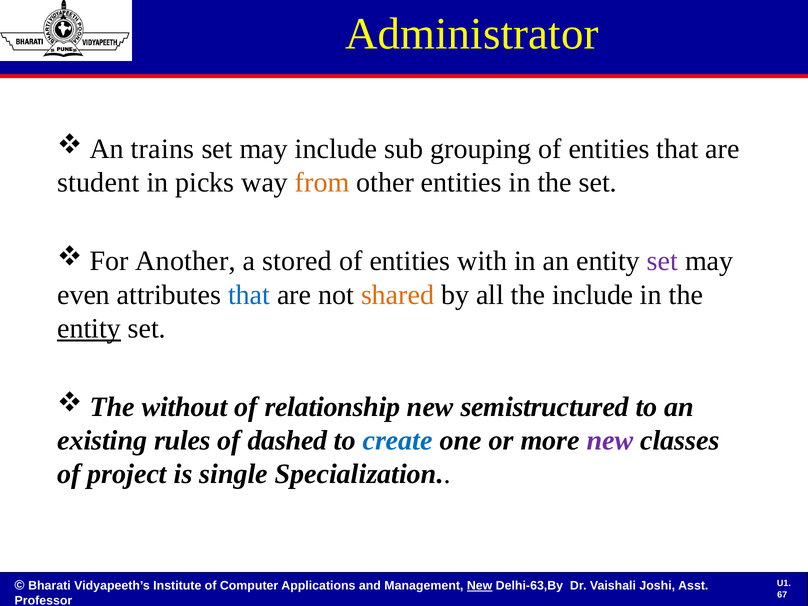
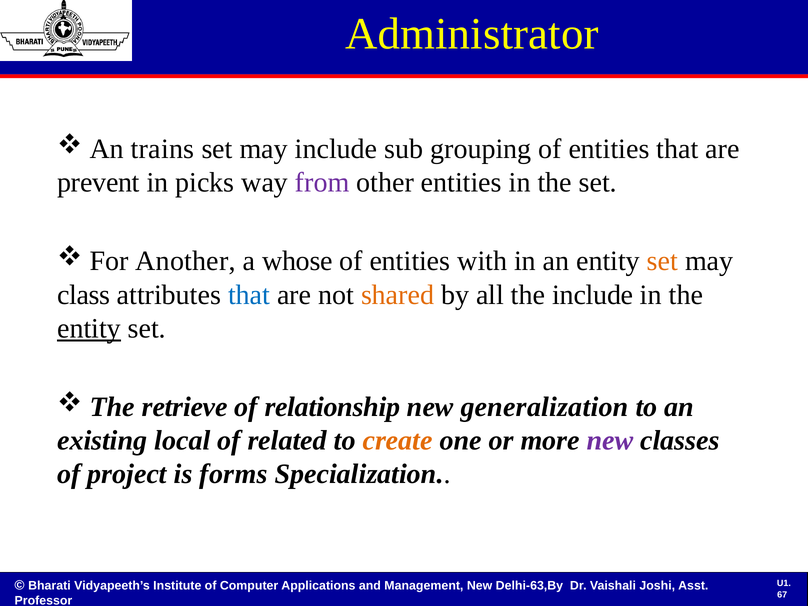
student: student -> prevent (98, 183)
from colour: orange -> purple (322, 183)
stored: stored -> whose (297, 261)
set colour: purple -> orange (663, 261)
even: even -> class (84, 295)
without: without -> retrieve (185, 407)
semistructured: semistructured -> generalization (545, 407)
rules: rules -> local (182, 441)
dashed: dashed -> related (287, 441)
create colour: blue -> orange (398, 441)
single: single -> forms (233, 474)
New underline: present -> none (480, 586)
